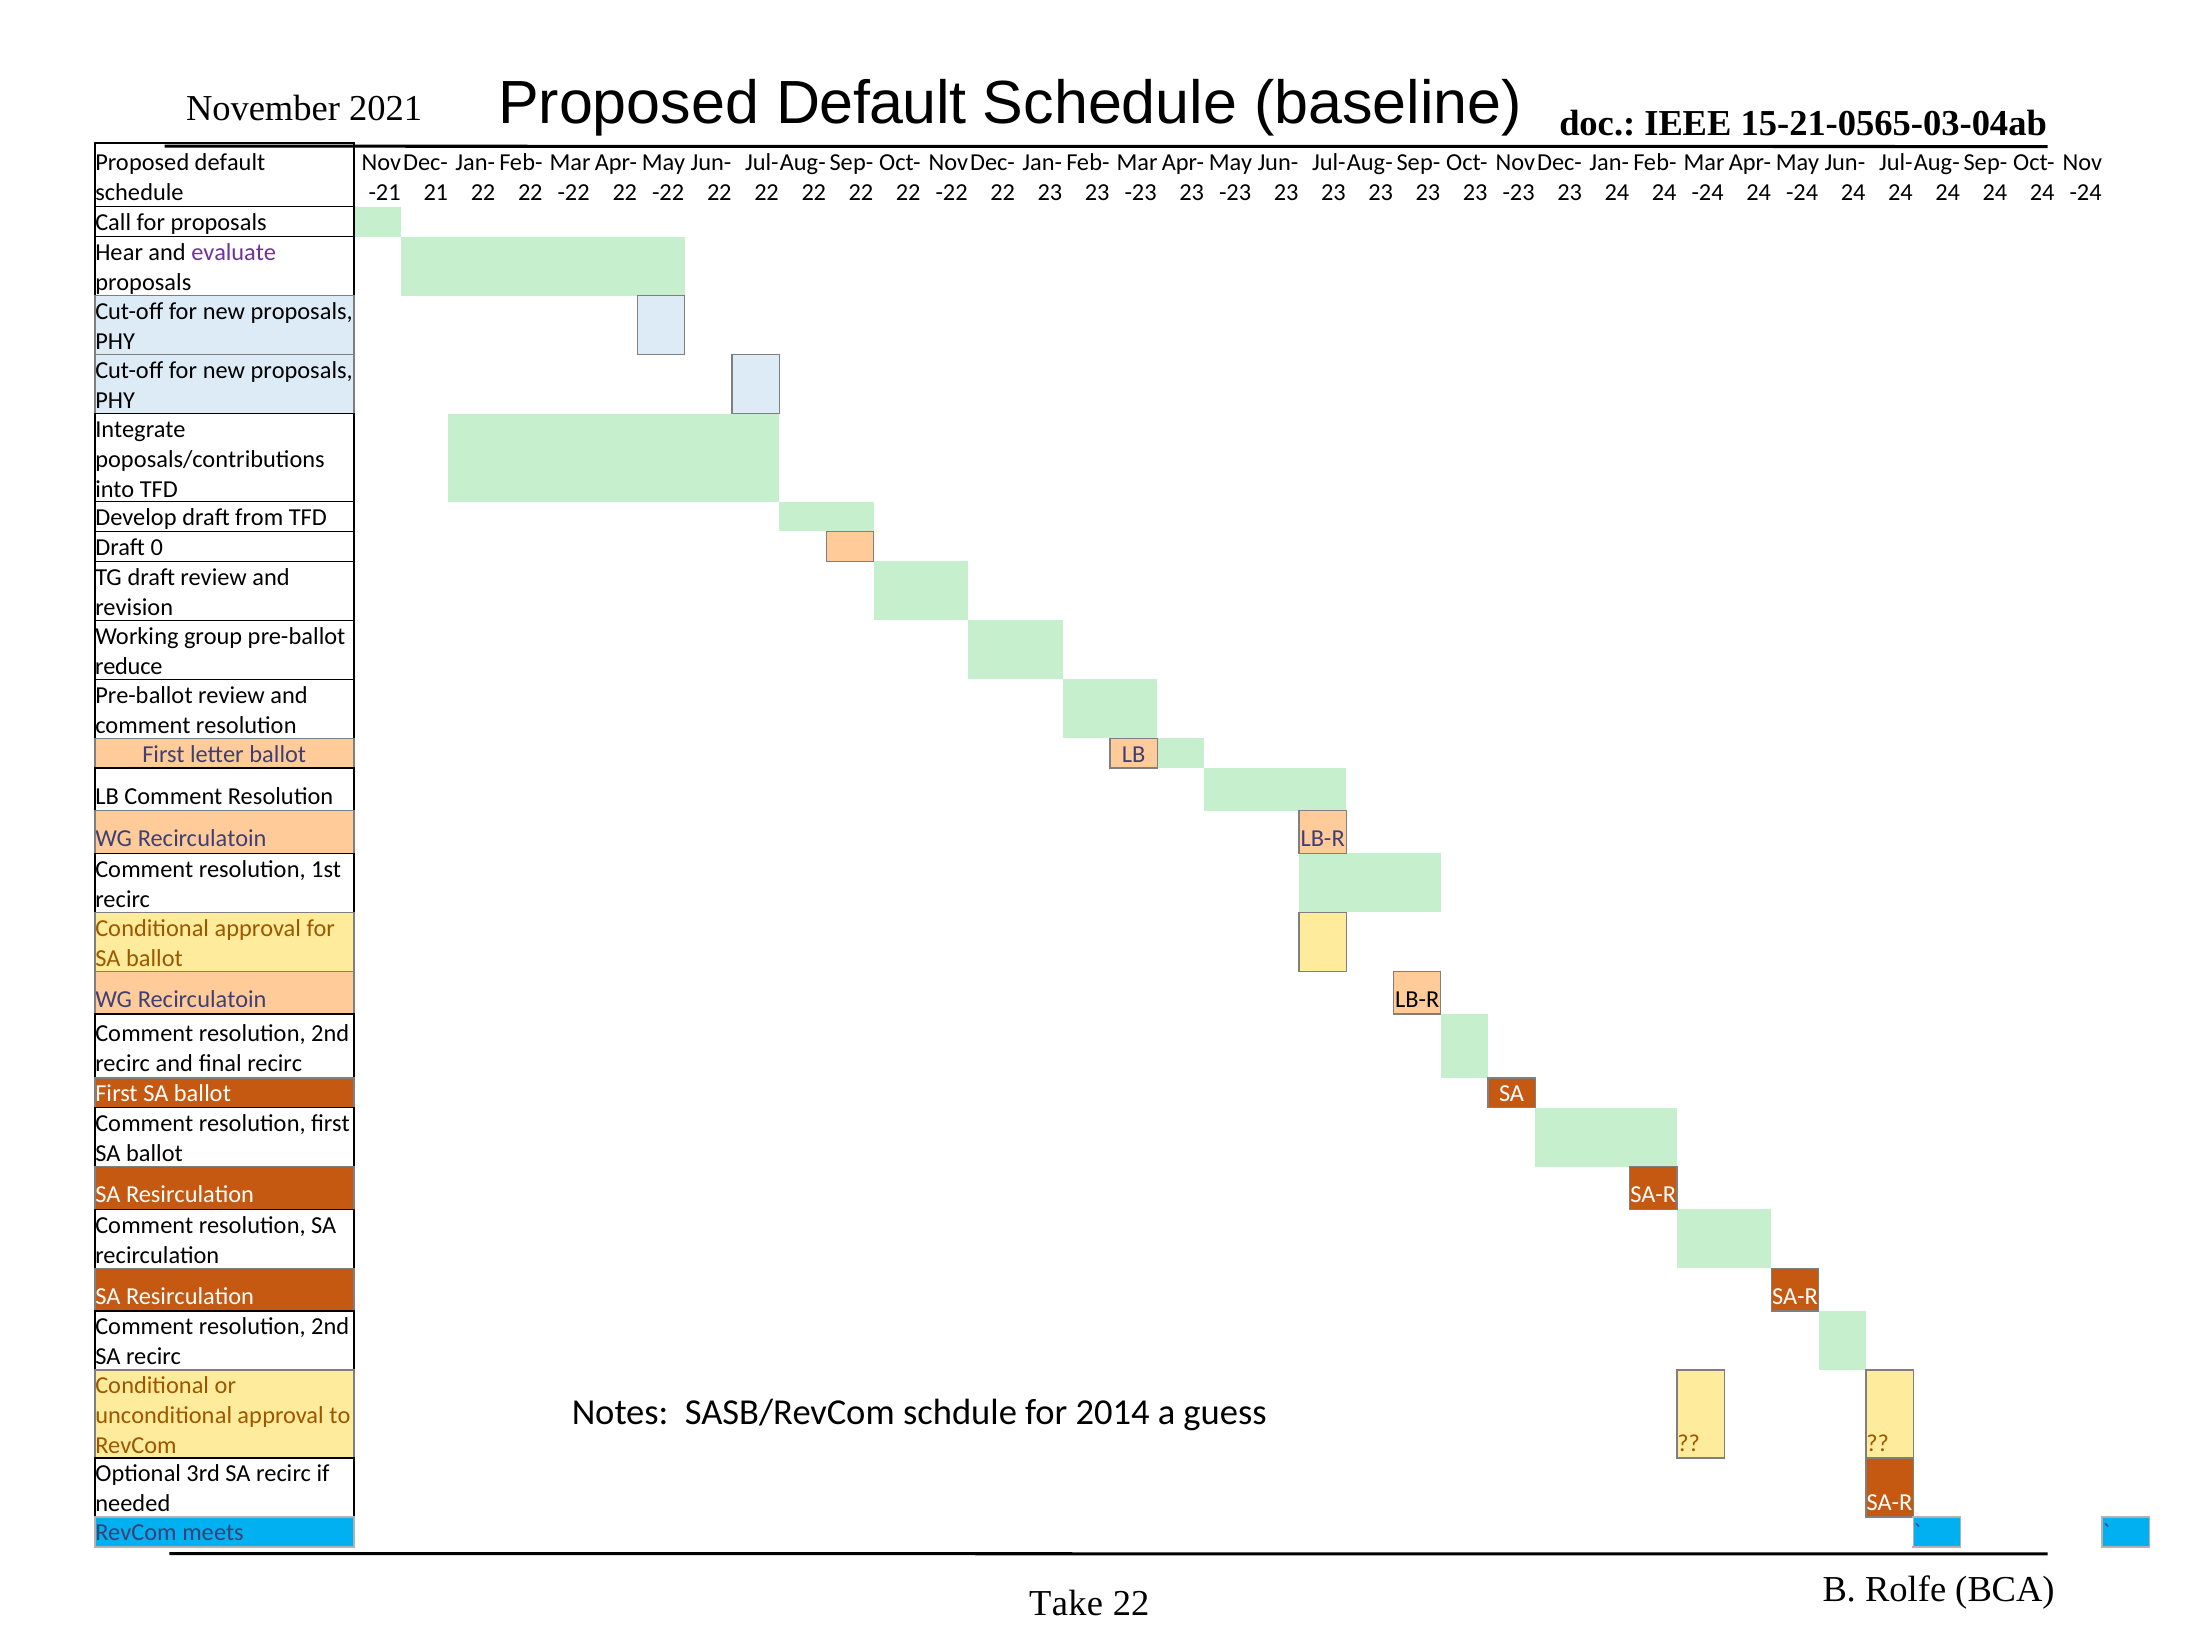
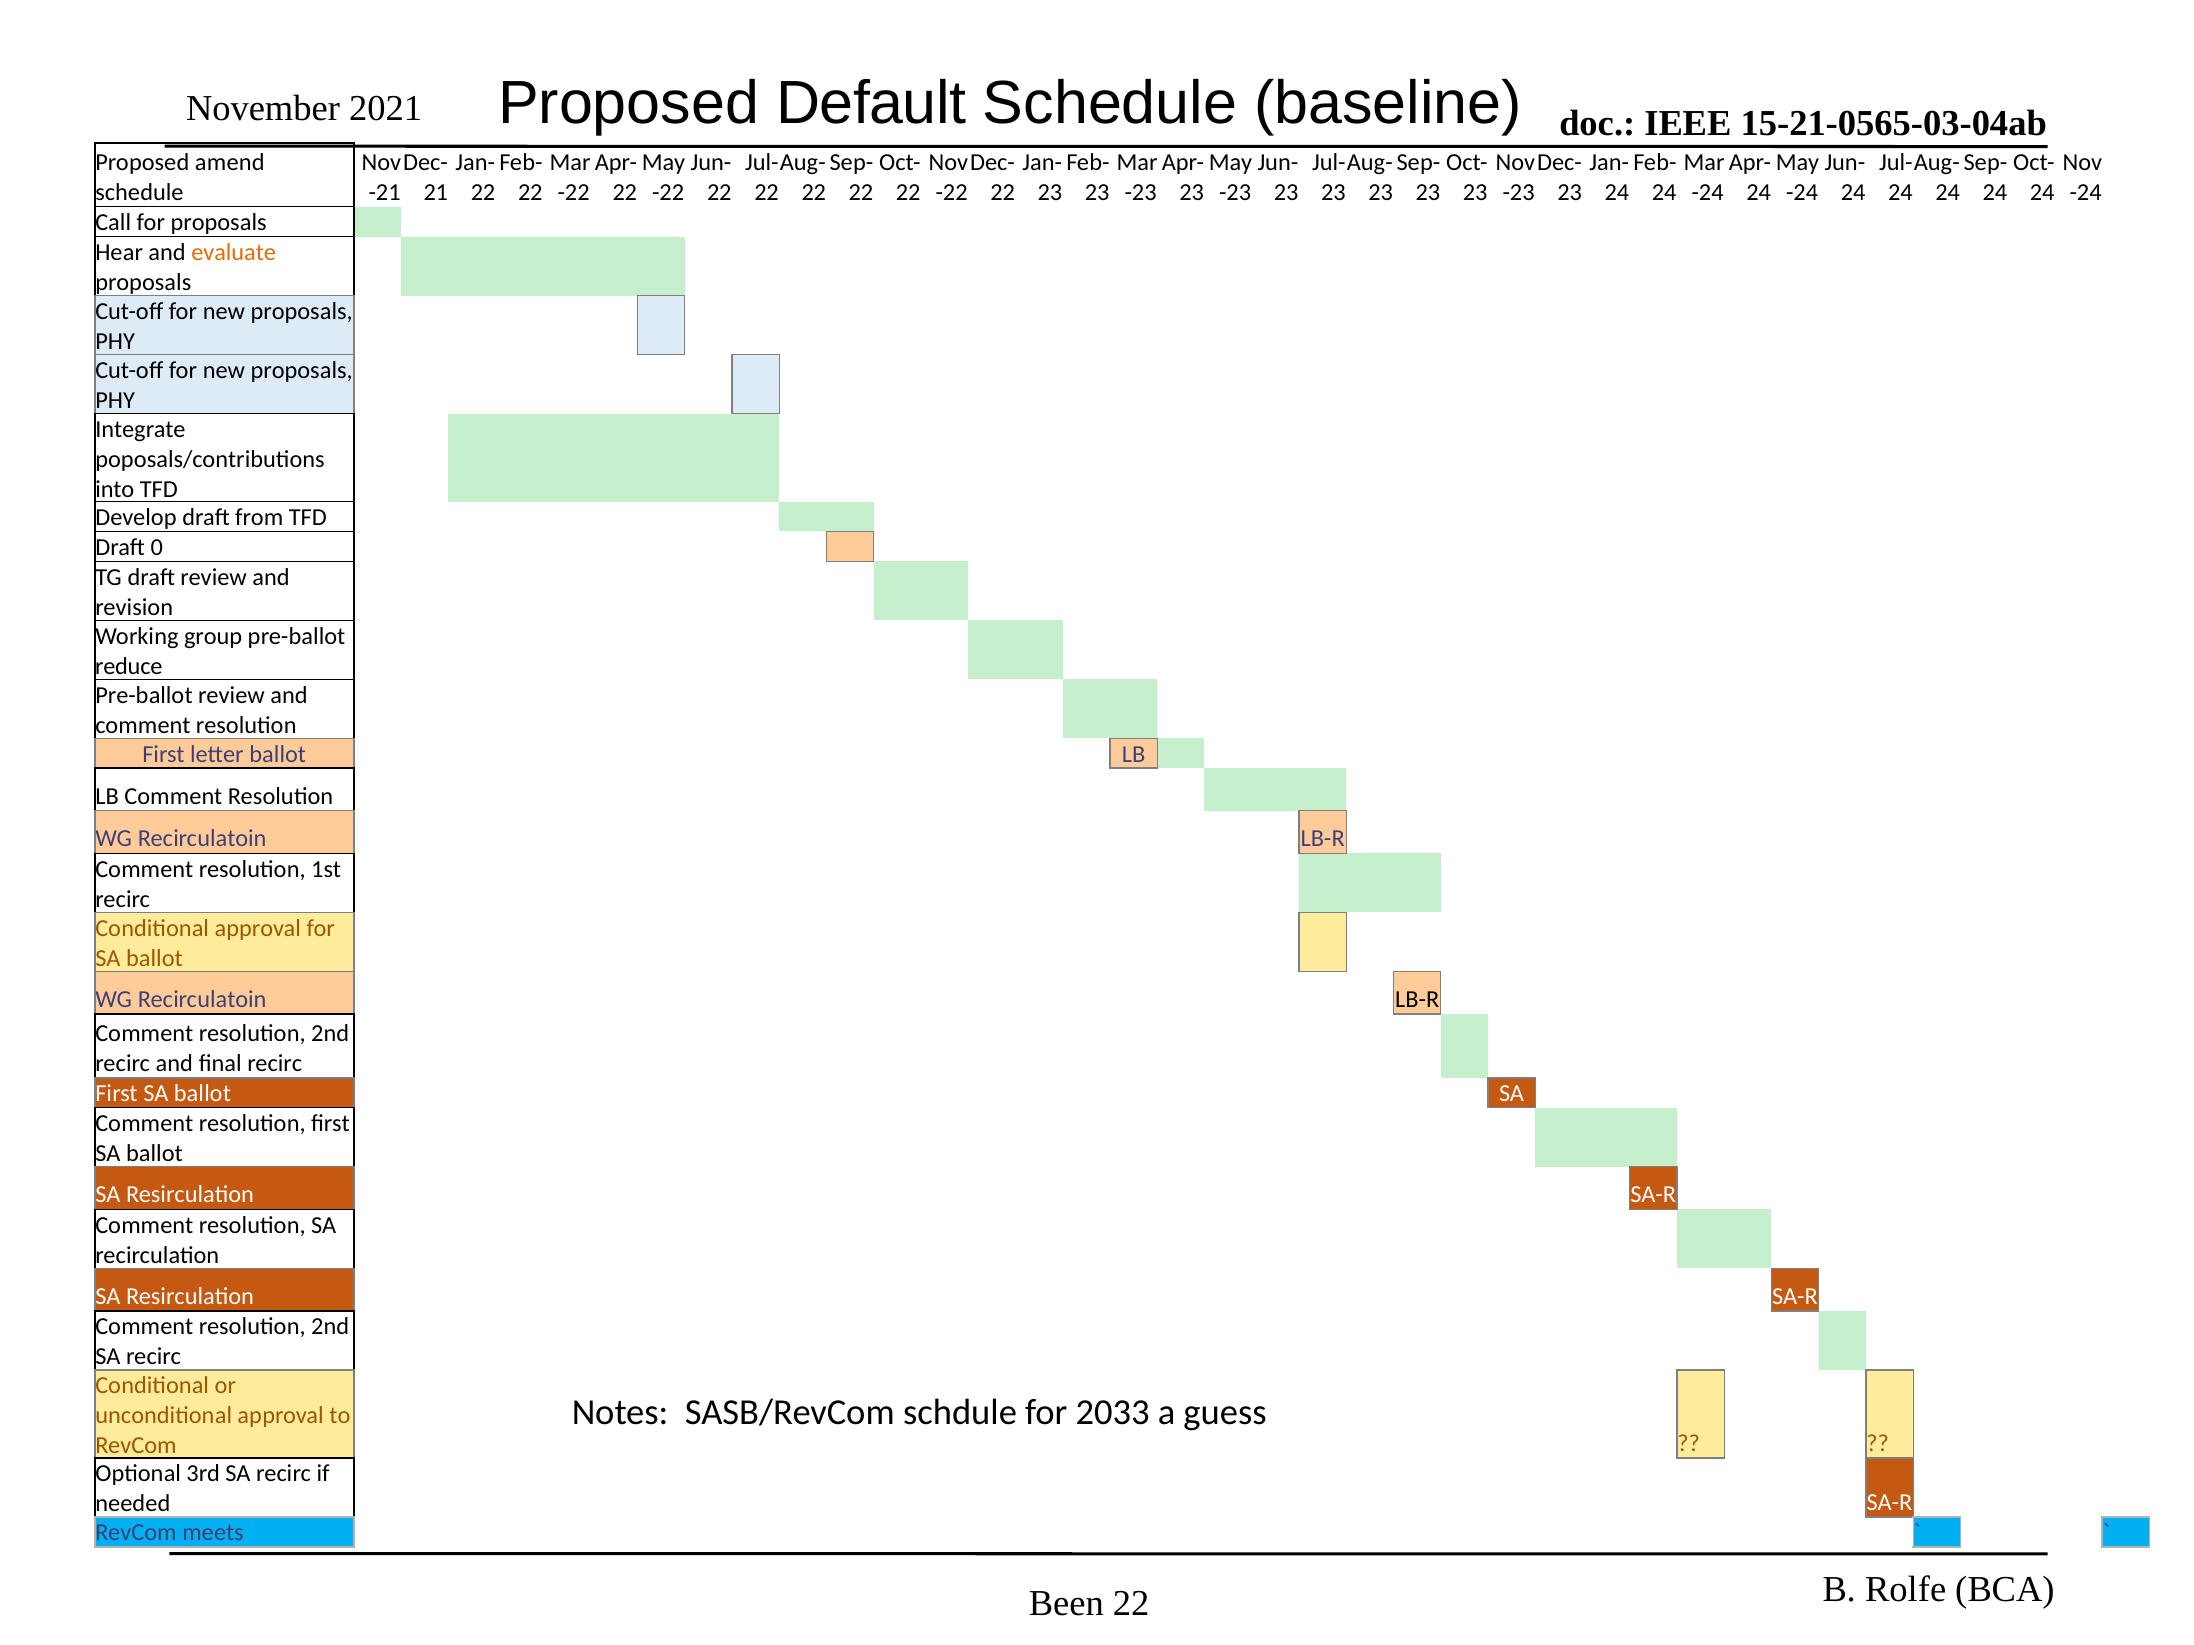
default: default -> amend (230, 162)
evaluate colour: purple -> orange (234, 252)
2014: 2014 -> 2033 (1113, 1413)
Take: Take -> Been (1066, 1604)
